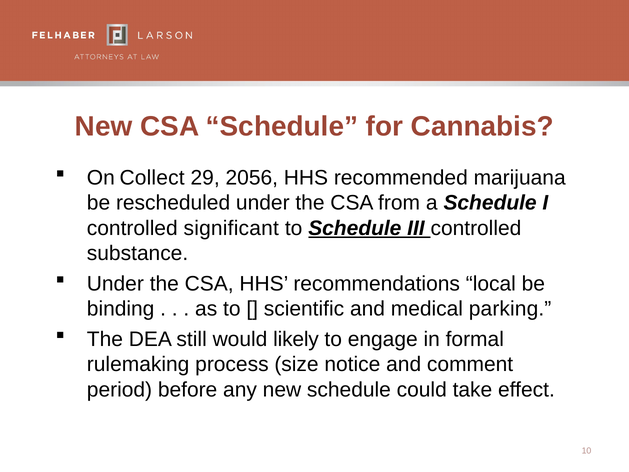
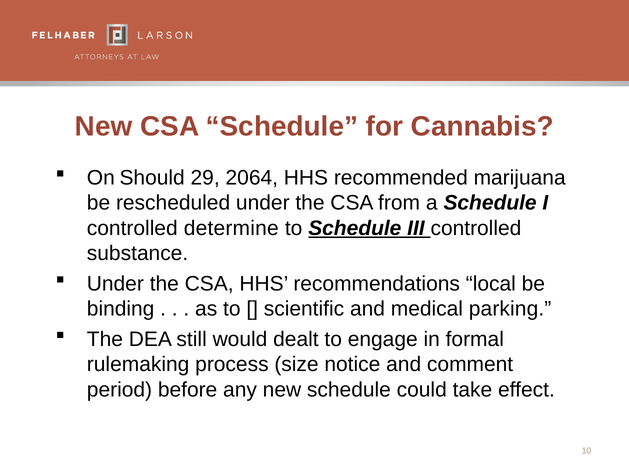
Collect: Collect -> Should (152, 178)
2056: 2056 -> 2064 (252, 178)
significant: significant -> determine (231, 228)
likely: likely -> dealt (296, 339)
